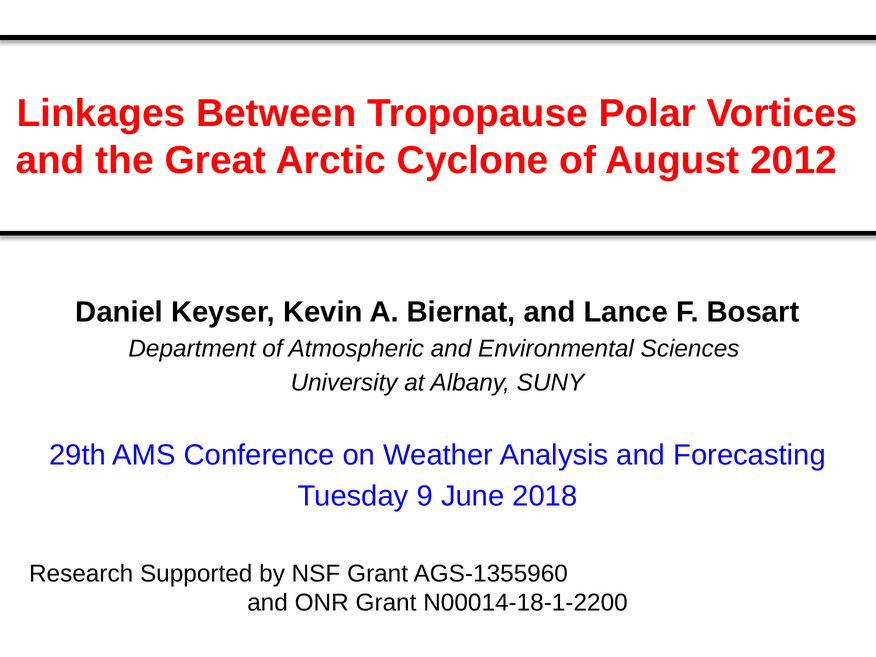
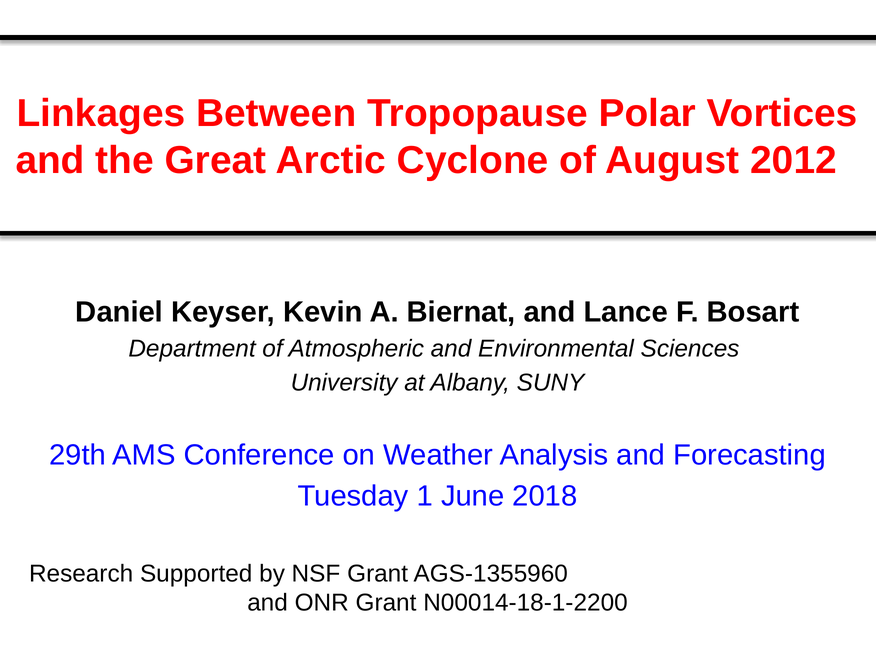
9: 9 -> 1 (425, 496)
